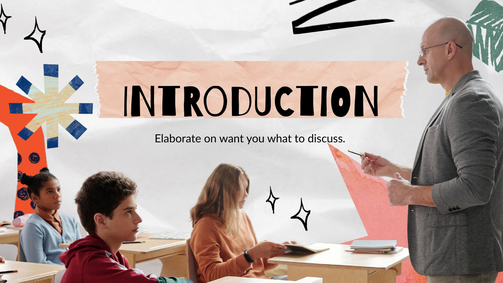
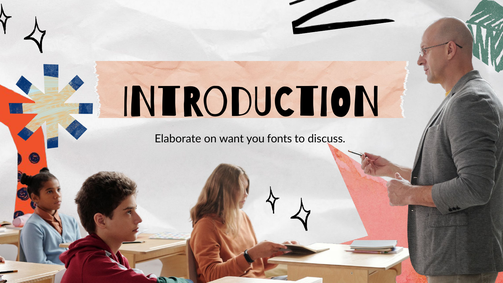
what: what -> fonts (279, 139)
